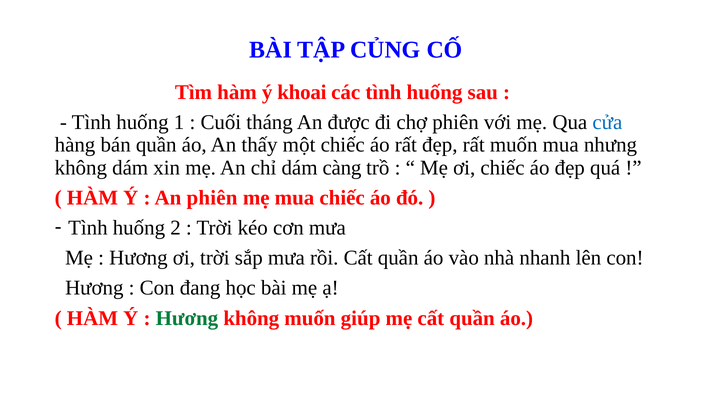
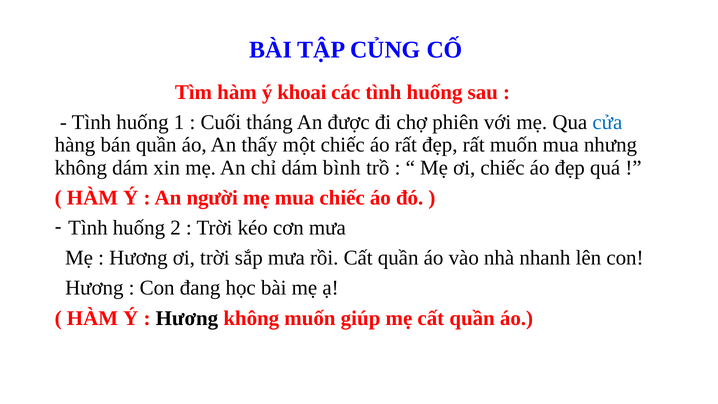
càng: càng -> bình (342, 168)
An phiên: phiên -> người (212, 198)
Hương colour: green -> black (187, 318)
